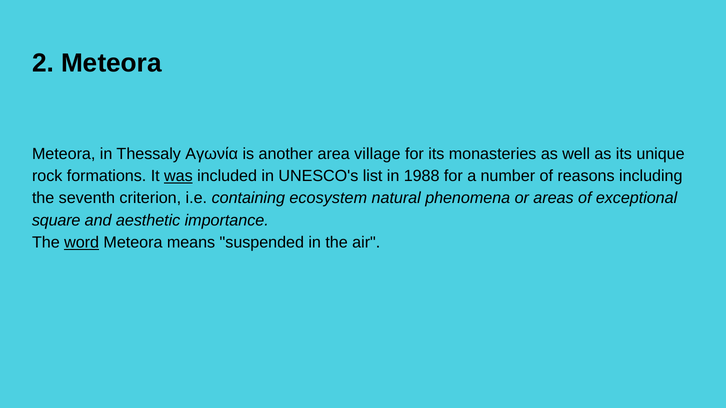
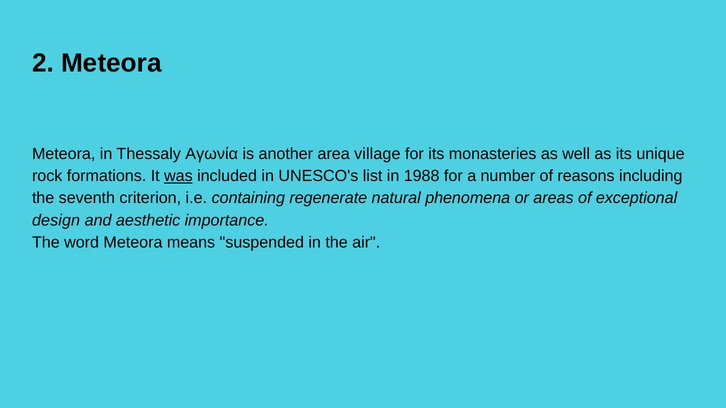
ecosystem: ecosystem -> regenerate (328, 198)
square: square -> design (56, 221)
word underline: present -> none (82, 243)
